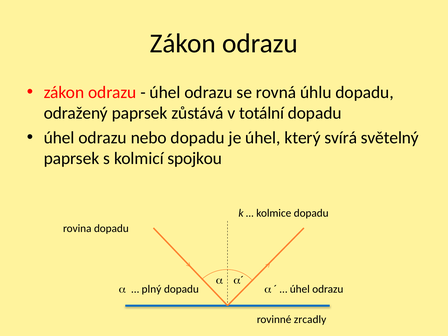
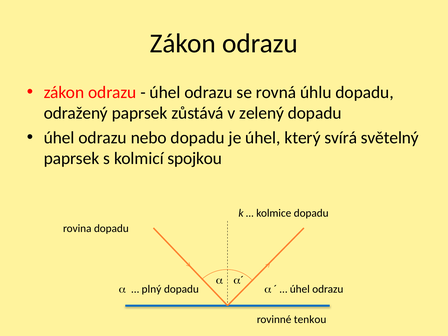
totální: totální -> zelený (262, 113)
zrcadly: zrcadly -> tenkou (310, 320)
